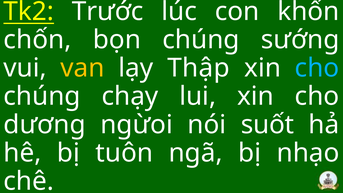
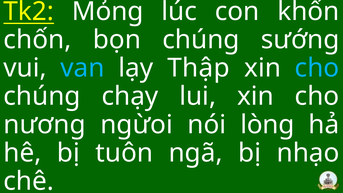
Trước: Trước -> Mỏng (108, 11)
van colour: yellow -> light blue (83, 68)
dương: dương -> nương (45, 125)
suốt: suốt -> lòng (267, 125)
